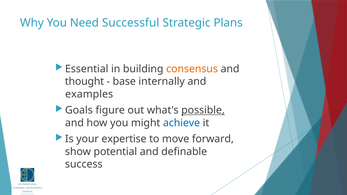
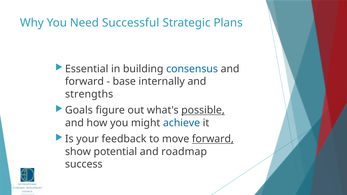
consensus colour: orange -> blue (192, 69)
thought: thought -> forward (84, 82)
examples: examples -> strengths (89, 94)
expertise: expertise -> feedback (124, 139)
forward underline: none -> present (213, 139)
definable: definable -> roadmap (184, 152)
